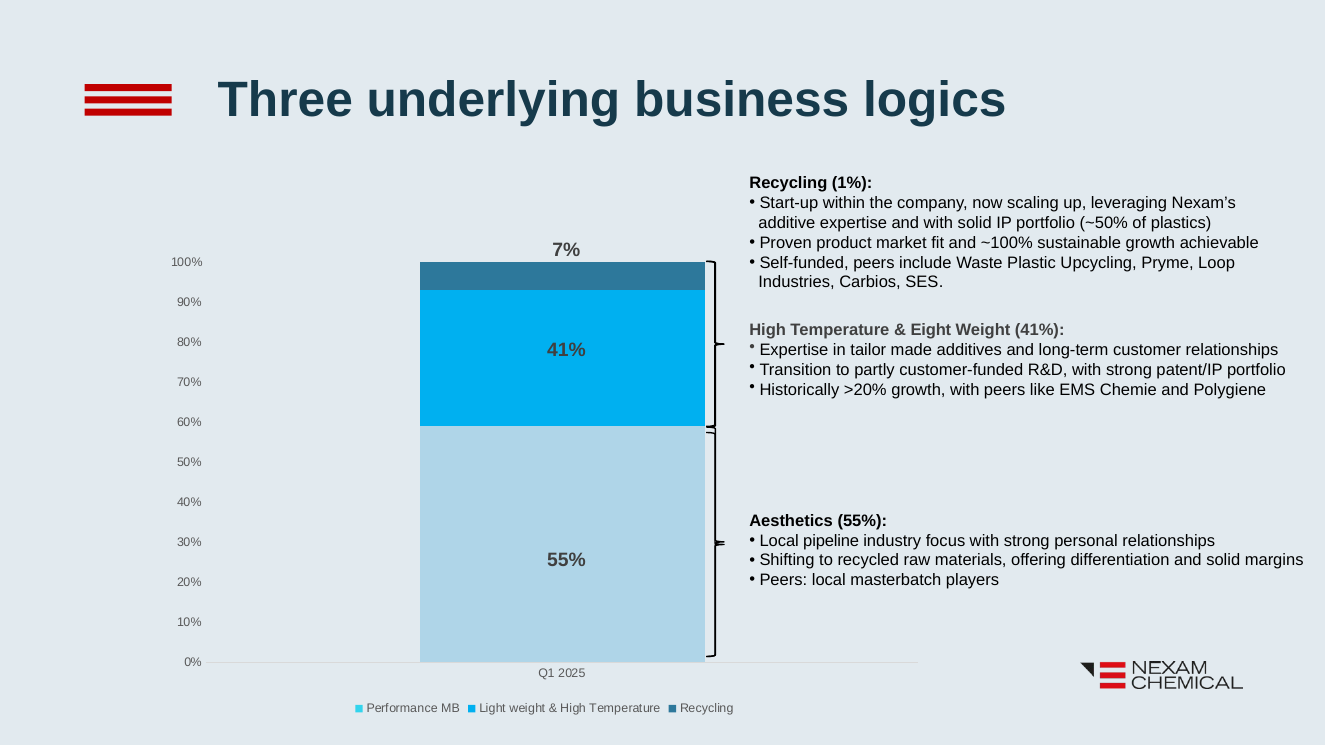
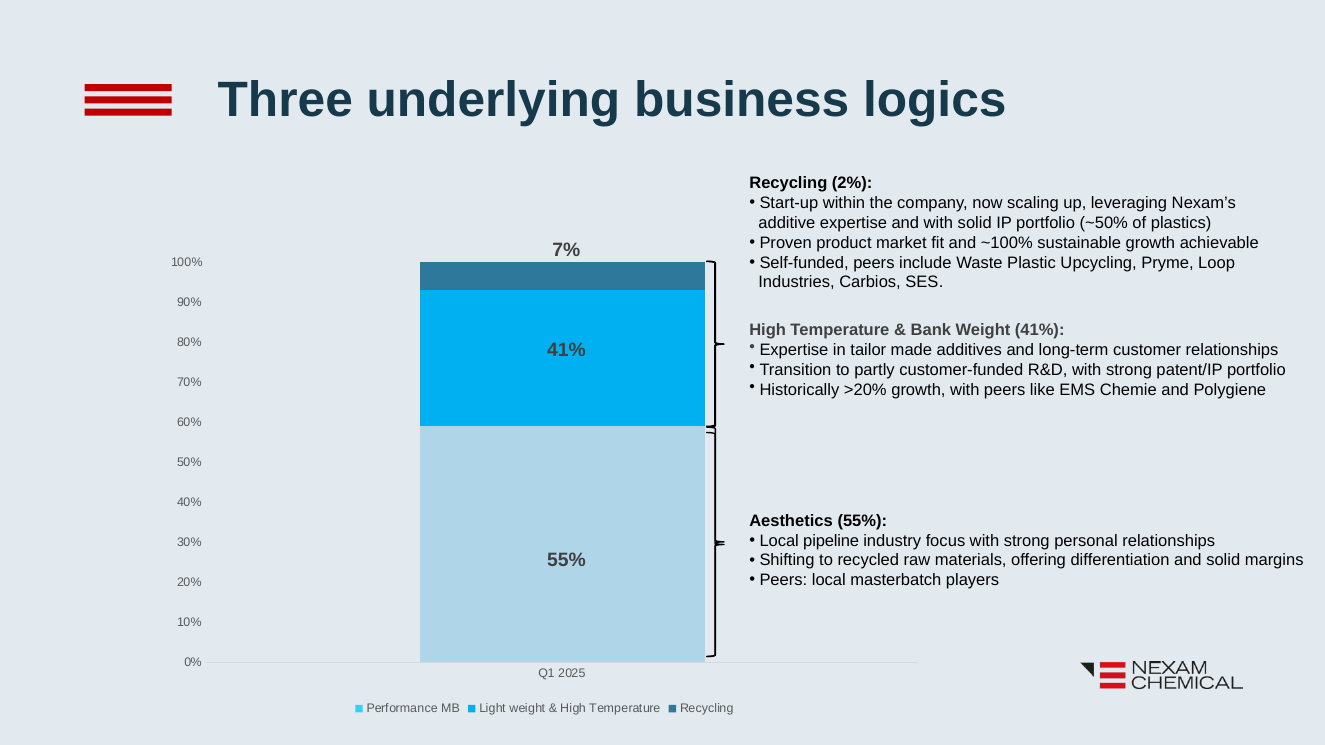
1%: 1% -> 2% (852, 183)
Eight: Eight -> Bank (931, 330)
